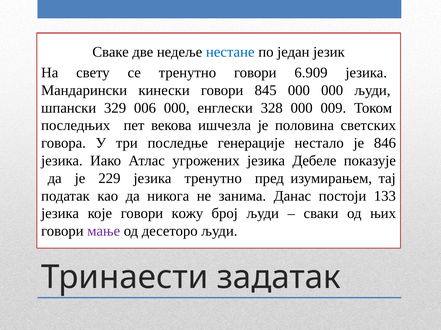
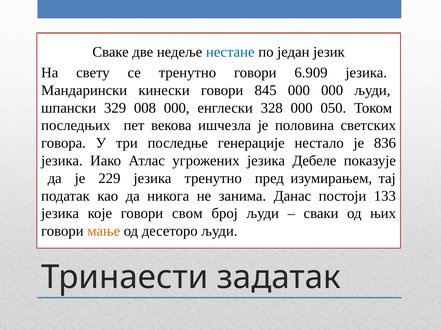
006: 006 -> 008 (145, 108)
009: 009 -> 050 (333, 108)
846: 846 -> 836 (385, 143)
кожу: кожу -> свом (187, 214)
мање colour: purple -> orange (104, 232)
